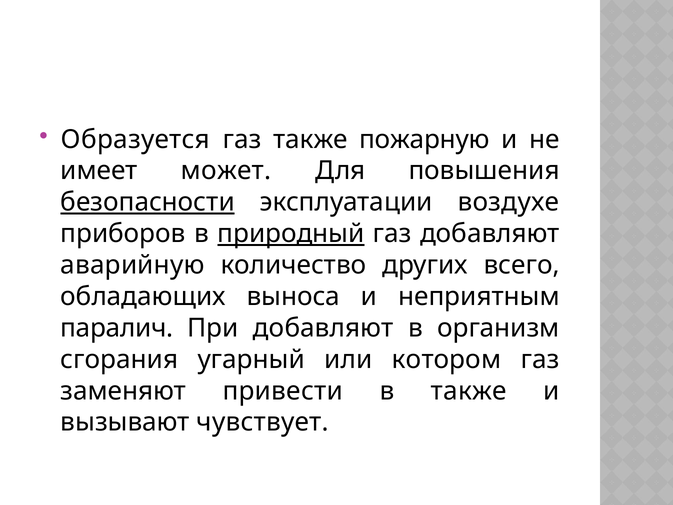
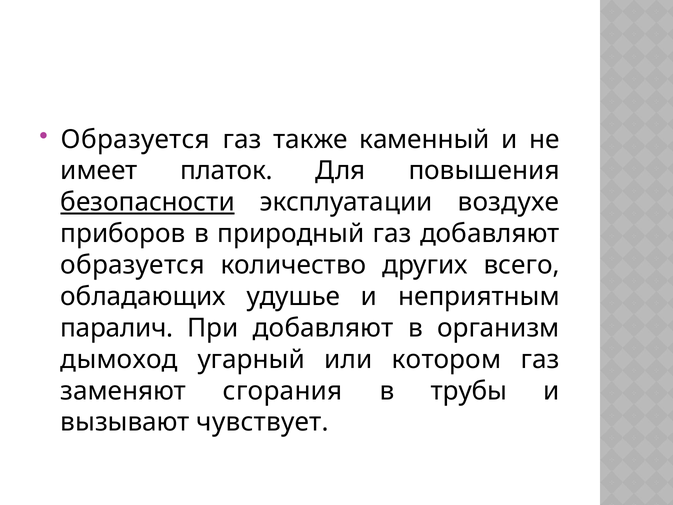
пожарную: пожарную -> каменный (424, 139)
может: может -> платок (226, 171)
природный underline: present -> none (291, 234)
аварийную: аварийную -> образуется (133, 265)
выноса: выноса -> удушье (293, 296)
сгорания: сгорания -> дымоход (119, 359)
привести: привести -> сгорания (283, 391)
в также: также -> трубы (469, 391)
